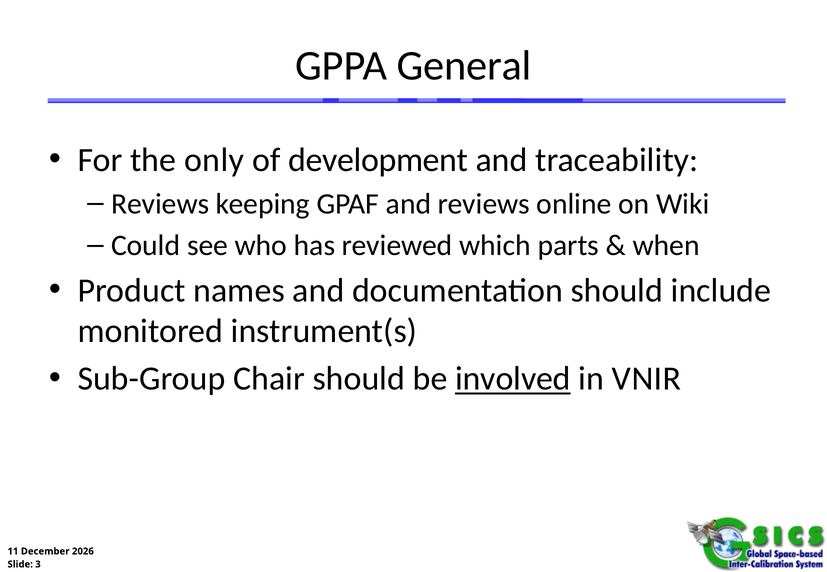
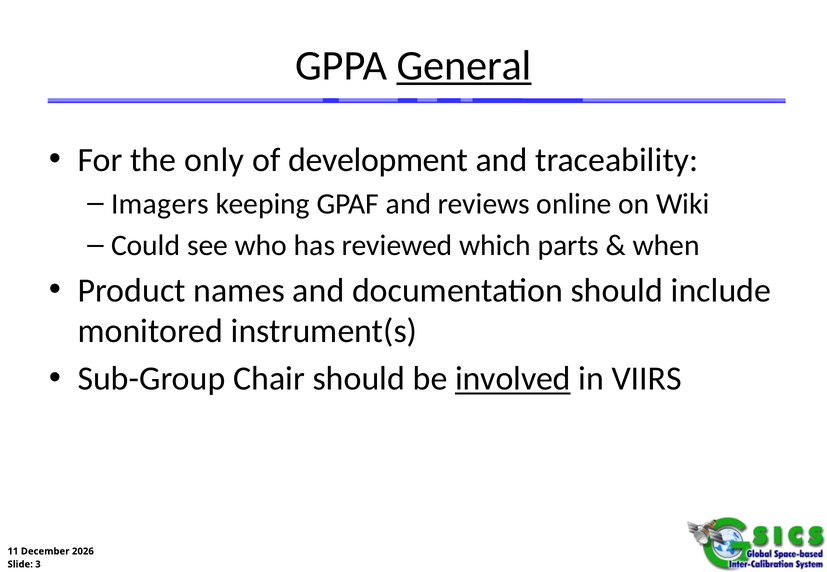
General underline: none -> present (464, 66)
Reviews: Reviews -> Imagers (160, 204)
VNIR: VNIR -> VIIRS (647, 379)
